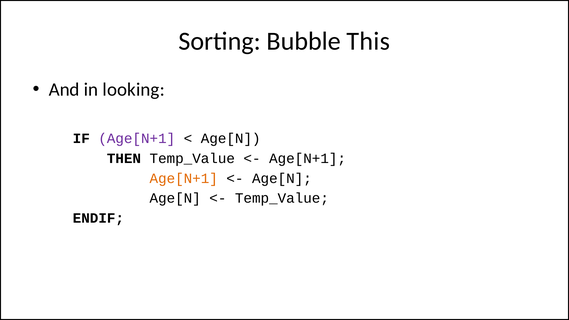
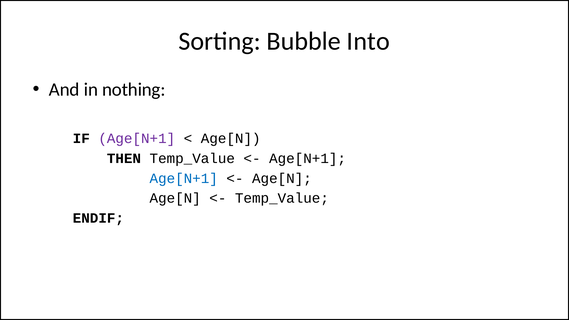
This: This -> Into (368, 41)
looking: looking -> nothing (134, 90)
Age[N+1 colour: orange -> blue (184, 178)
